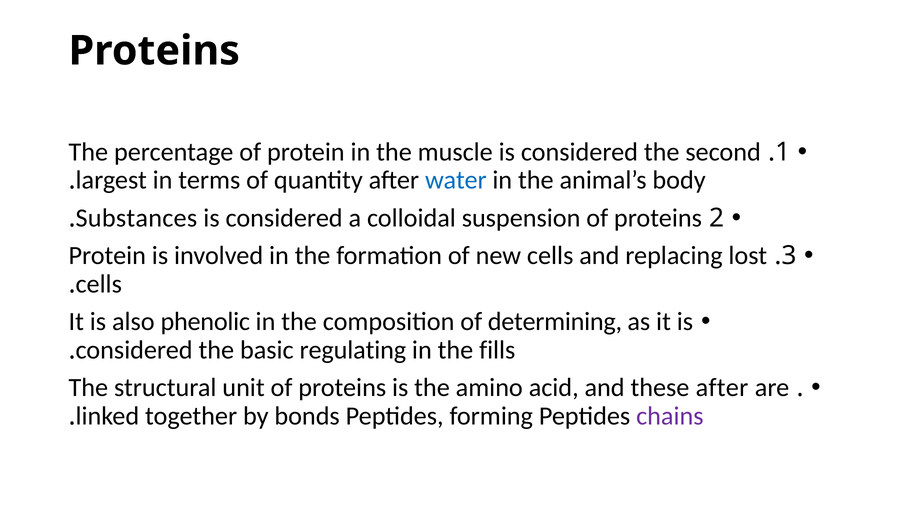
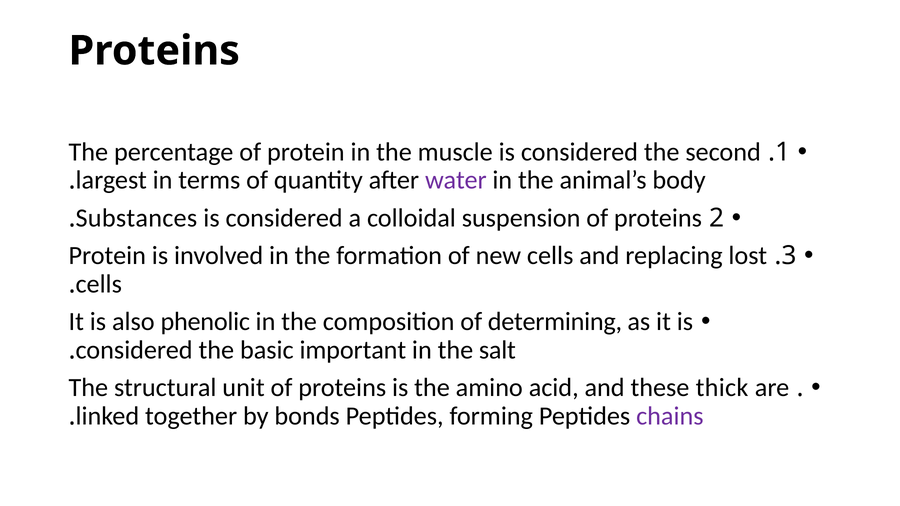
water colour: blue -> purple (456, 180)
regulating: regulating -> important (353, 350)
fills: fills -> salt (497, 350)
these after: after -> thick (722, 388)
